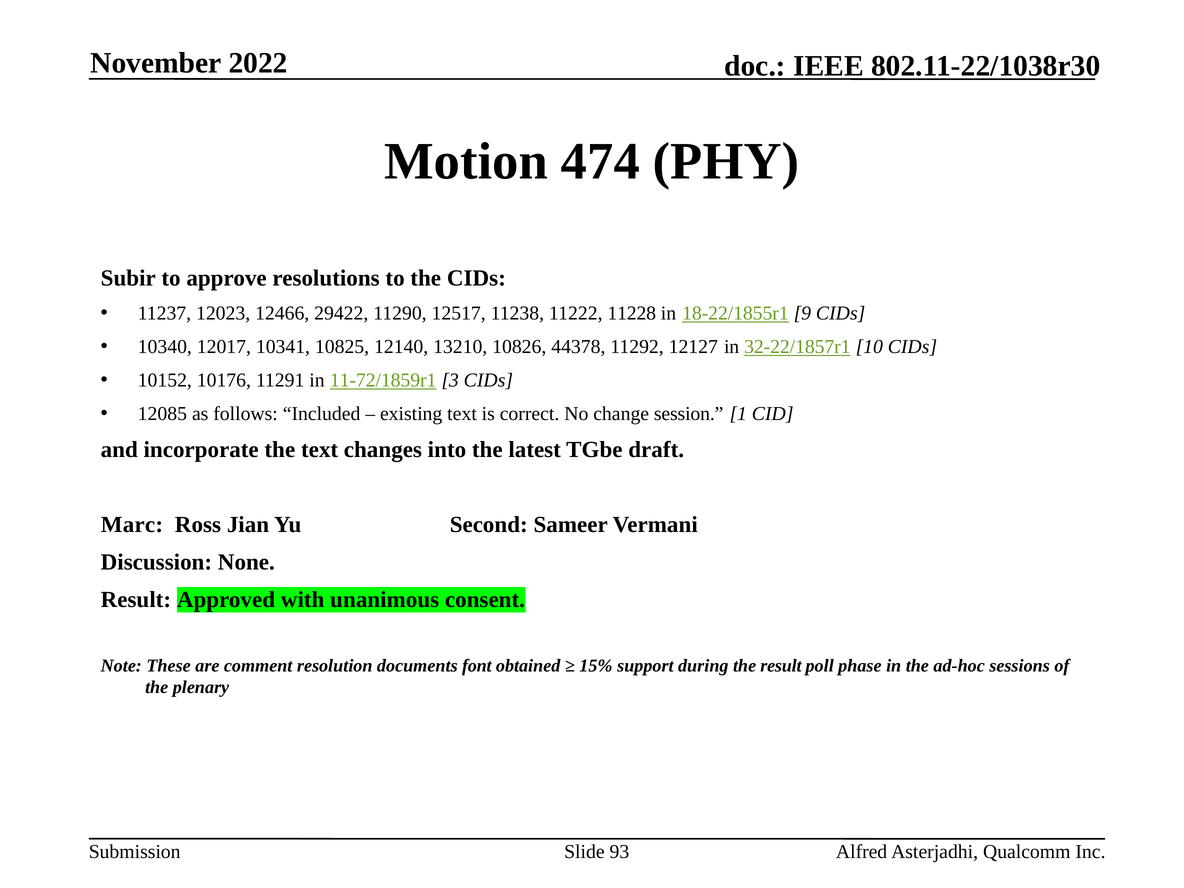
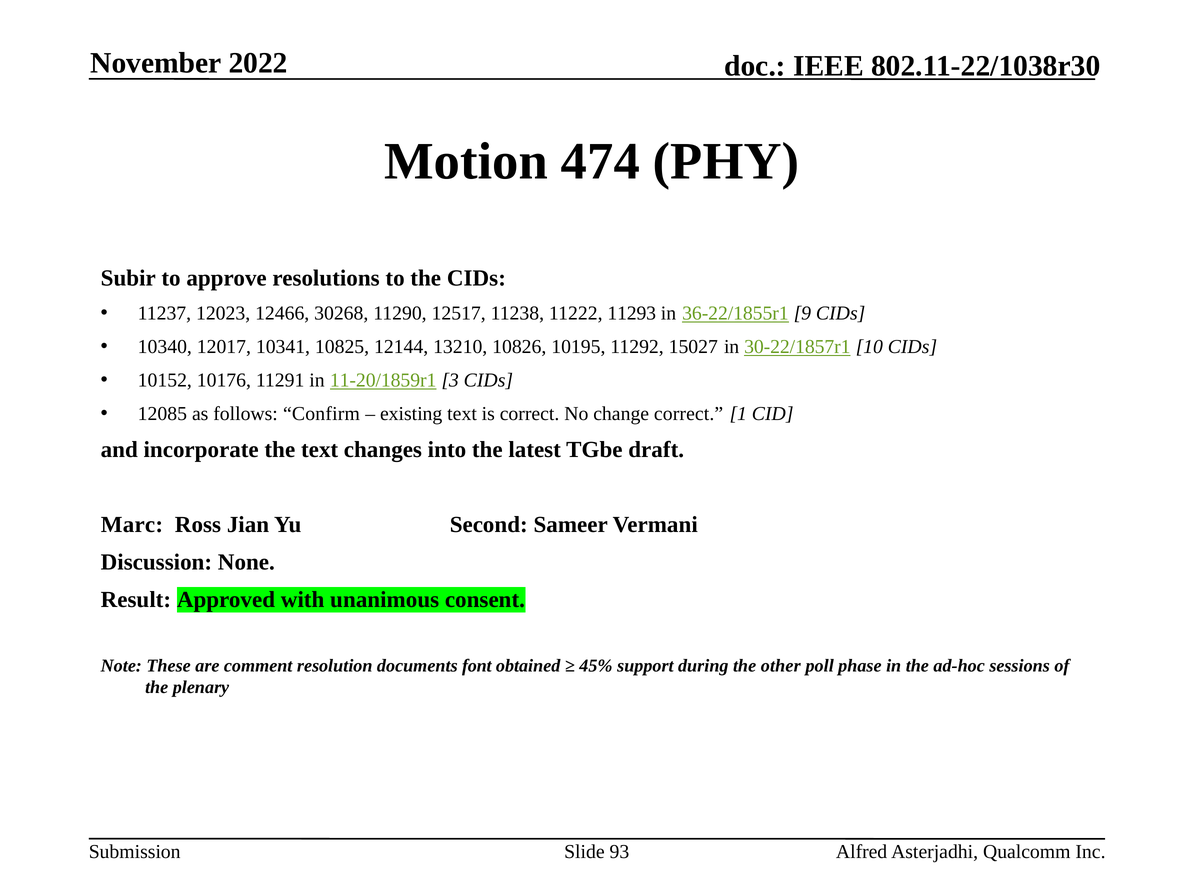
29422: 29422 -> 30268 (341, 313)
11228: 11228 -> 11293 (632, 313)
18-22/1855r1: 18-22/1855r1 -> 36-22/1855r1 (735, 313)
12140: 12140 -> 12144 (401, 347)
44378: 44378 -> 10195 (578, 347)
12127: 12127 -> 15027 (693, 347)
32-22/1857r1: 32-22/1857r1 -> 30-22/1857r1 (797, 347)
11-72/1859r1: 11-72/1859r1 -> 11-20/1859r1 (383, 380)
Included: Included -> Confirm (321, 414)
change session: session -> correct (689, 414)
15%: 15% -> 45% (596, 666)
the result: result -> other (781, 666)
